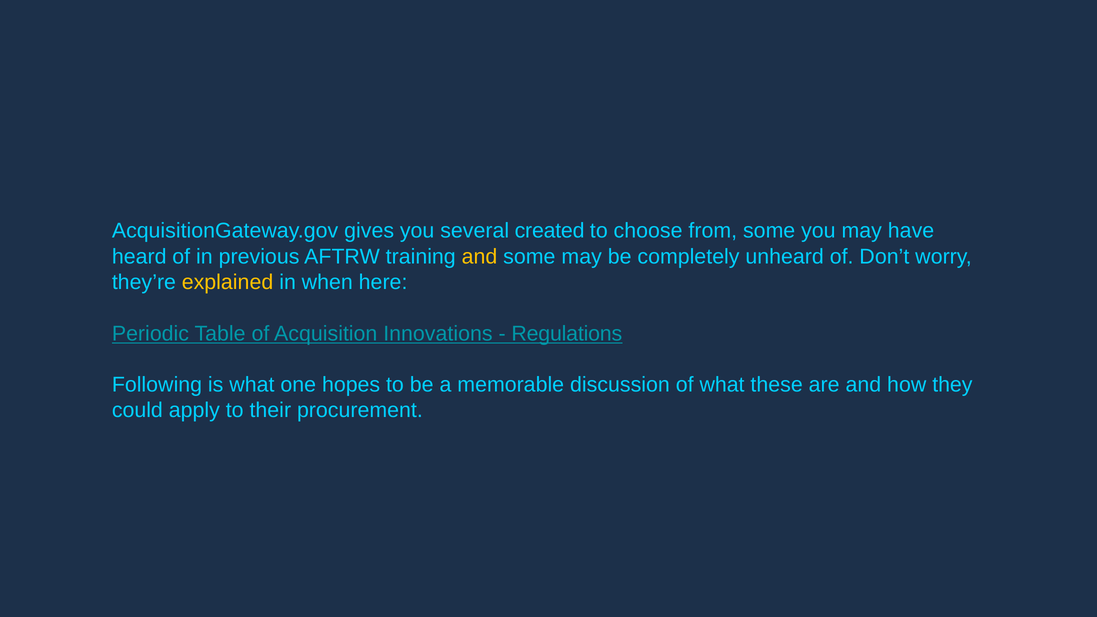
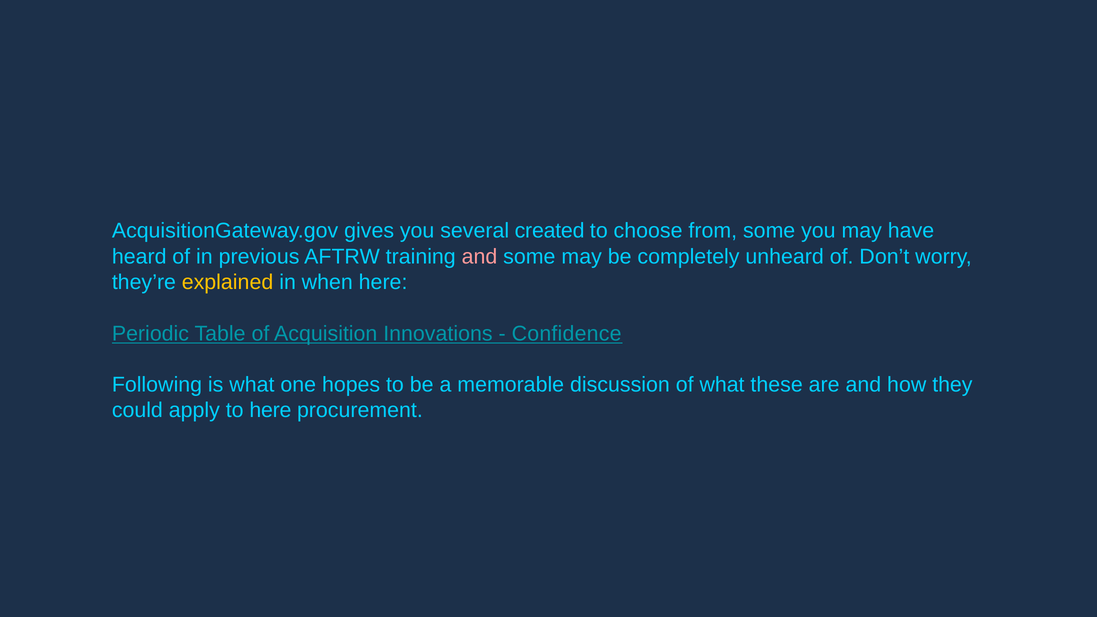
and colour: yellow -> pink (480, 257)
Regulations: Regulations -> Confidence (567, 334)
to their: their -> here (270, 411)
